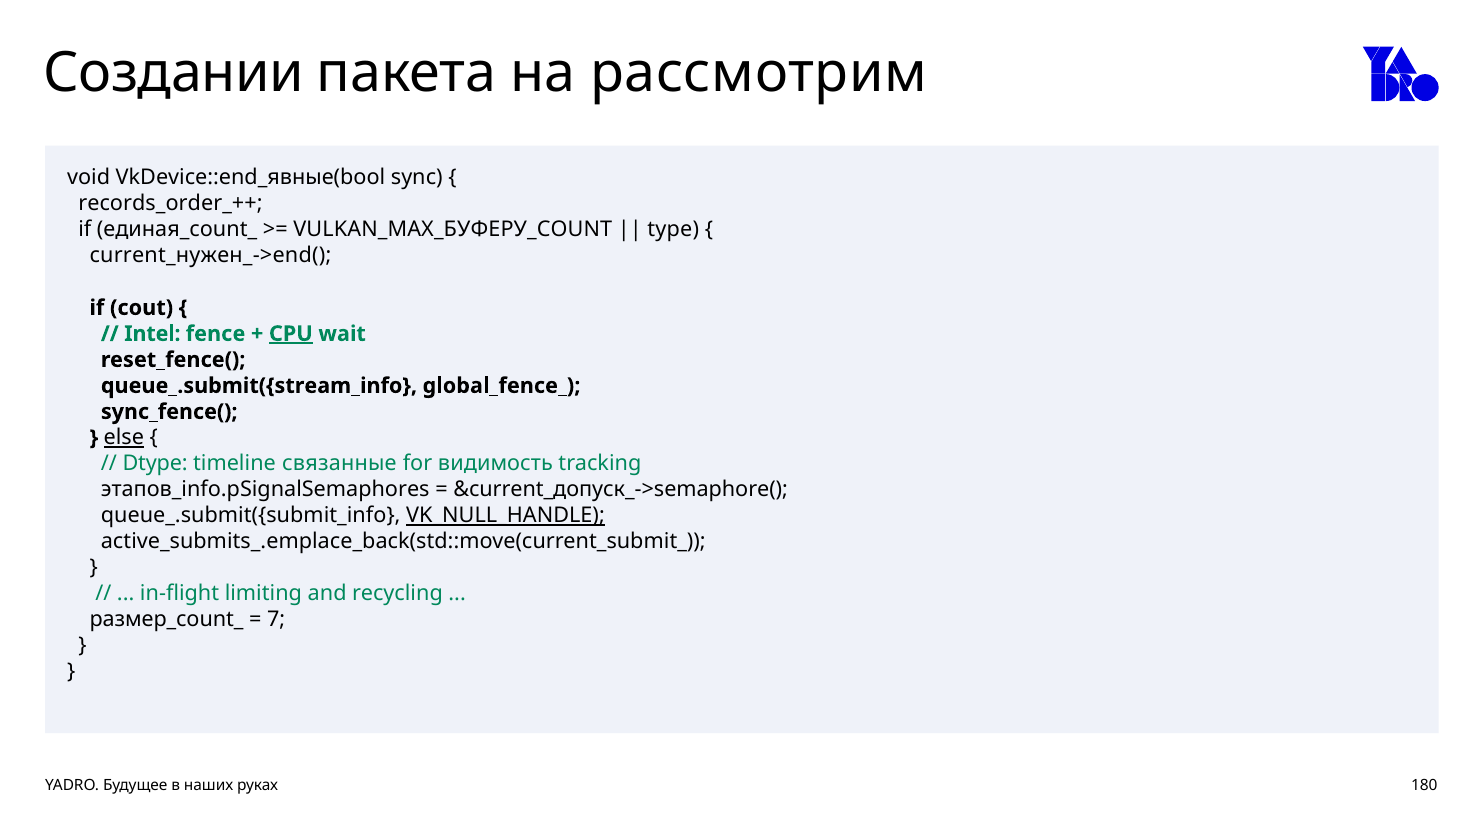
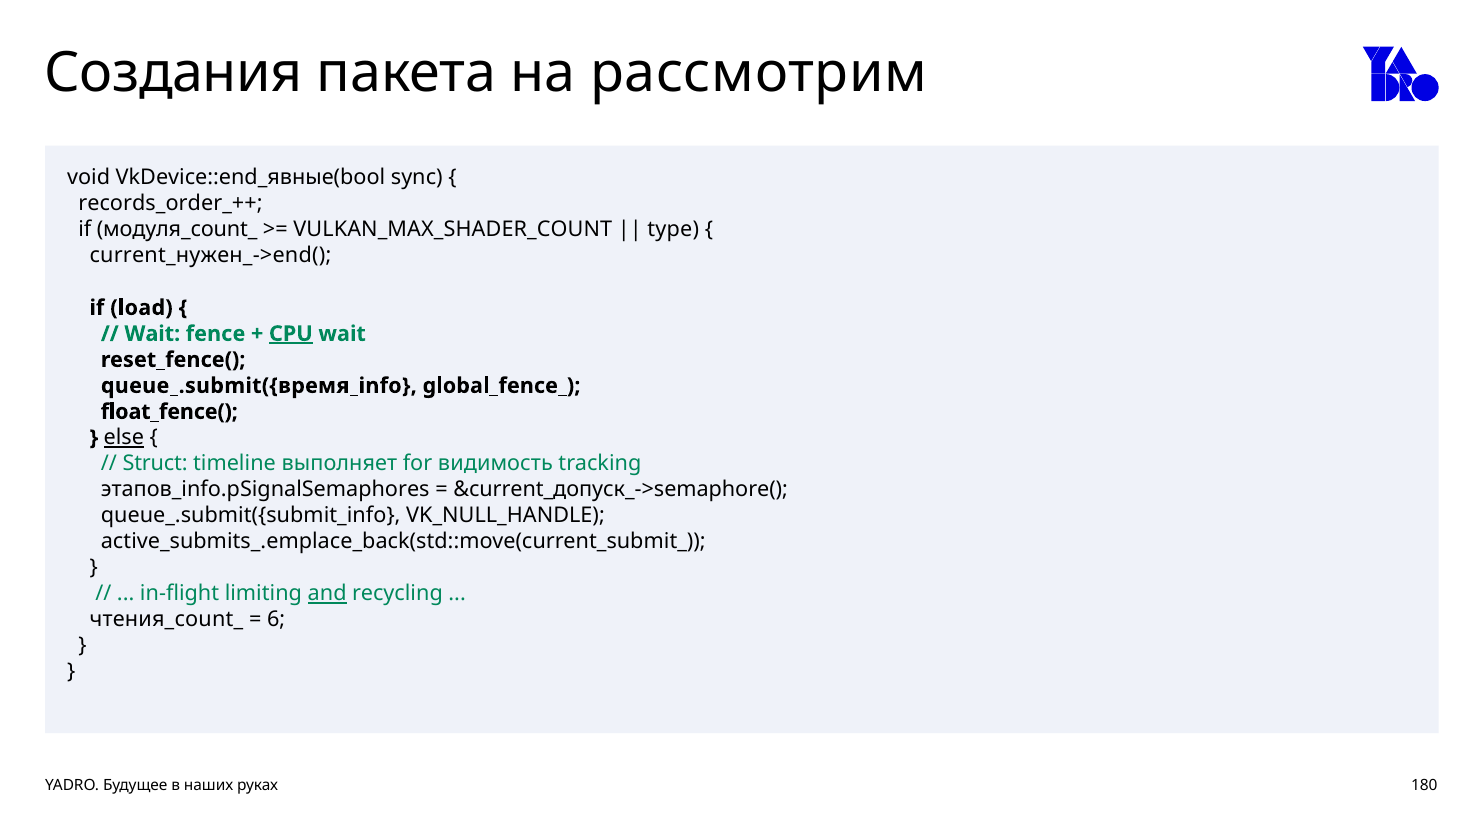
Создании: Создании -> Создания (174, 73)
единая_count_: единая_count_ -> модуля_count_ (177, 230)
VULKAN_MAX_БУФЕРУ_COUNT: VULKAN_MAX_БУФЕРУ_COUNT -> VULKAN_MAX_SHADER_COUNT (453, 230)
cout: cout -> load (141, 308)
Intel: Intel -> Wait (152, 334)
queue_.submit({stream_info: queue_.submit({stream_info -> queue_.submit({время_info (259, 386)
sync_fence(: sync_fence( -> float_fence( (169, 412)
Dtype: Dtype -> Struct (155, 464)
связанные: связанные -> выполняет (339, 464)
VK_NULL_HANDLE underline: present -> none (505, 516)
and underline: none -> present (327, 593)
размер_count_: размер_count_ -> чтения_count_ (166, 619)
7: 7 -> 6 (276, 619)
